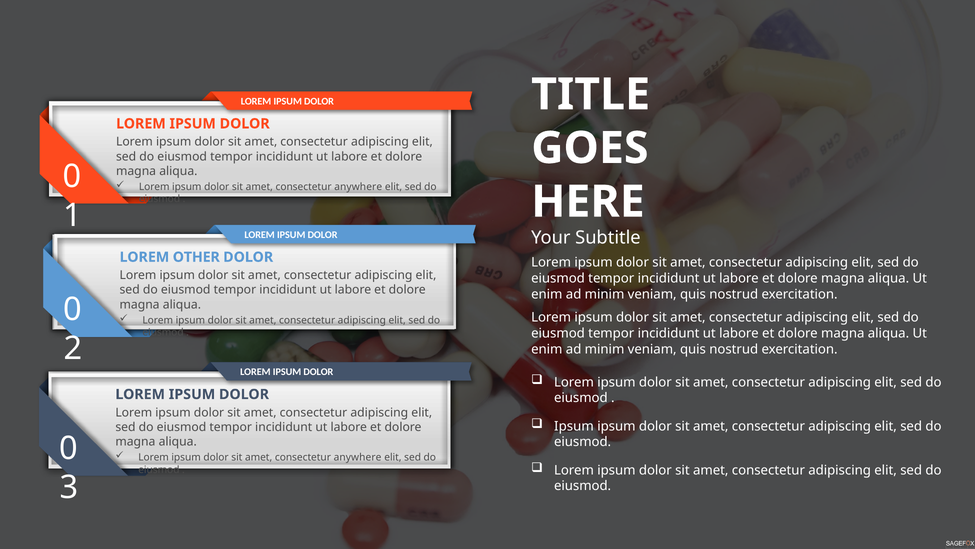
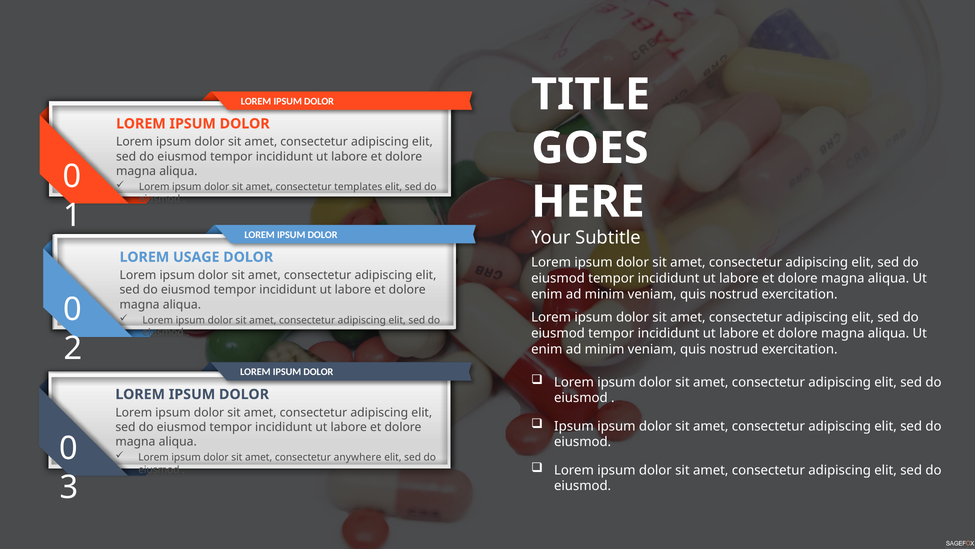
anywhere: anywhere -> templates (358, 187)
OTHER: OTHER -> USAGE (196, 257)
